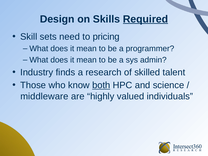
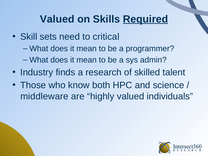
Design: Design -> Valued (57, 19)
pricing: pricing -> critical (106, 37)
both underline: present -> none (101, 85)
